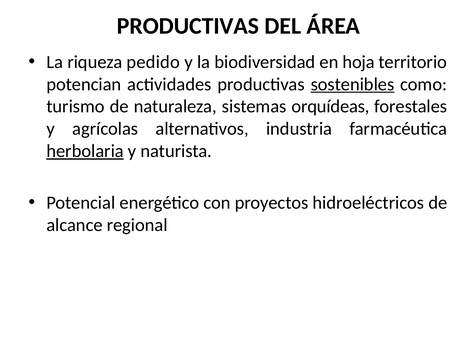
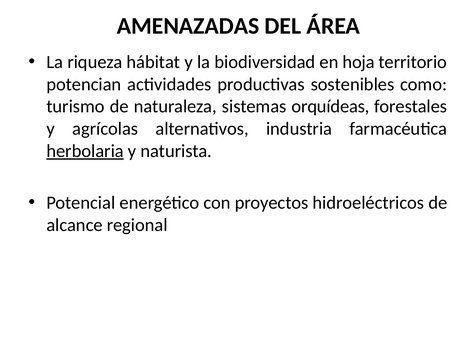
PRODUCTIVAS: PRODUCTIVAS -> AMENAZADAS (188, 26)
pedido: pedido -> hábitat (153, 62)
sostenibles underline: present -> none (352, 84)
